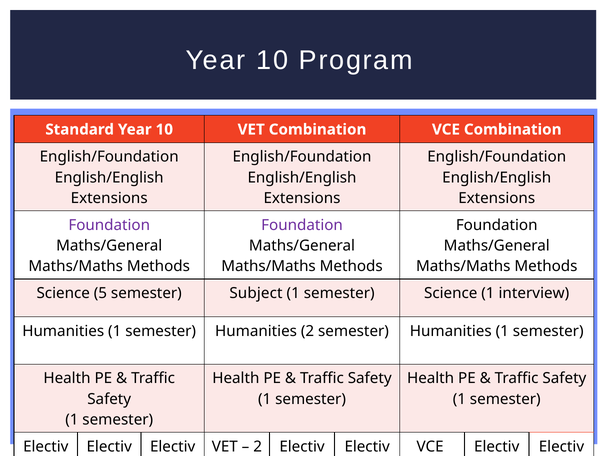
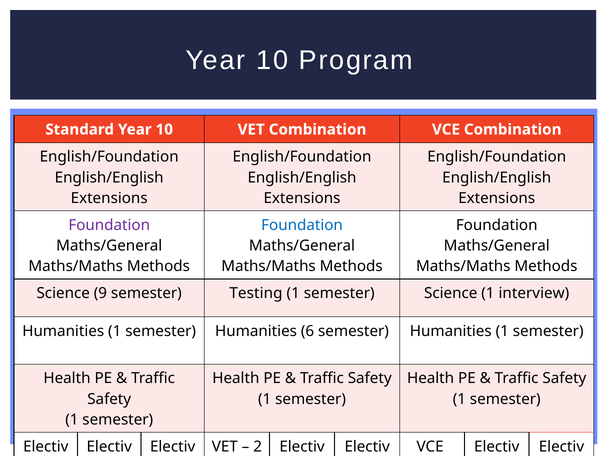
Foundation colour: purple -> blue (302, 225)
5: 5 -> 9 (100, 293)
Subject: Subject -> Testing (256, 293)
Humanities 2: 2 -> 6 (308, 331)
